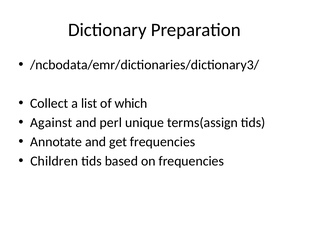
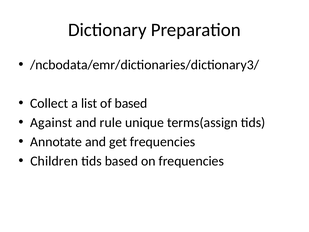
of which: which -> based (131, 103)
perl: perl -> rule (111, 123)
